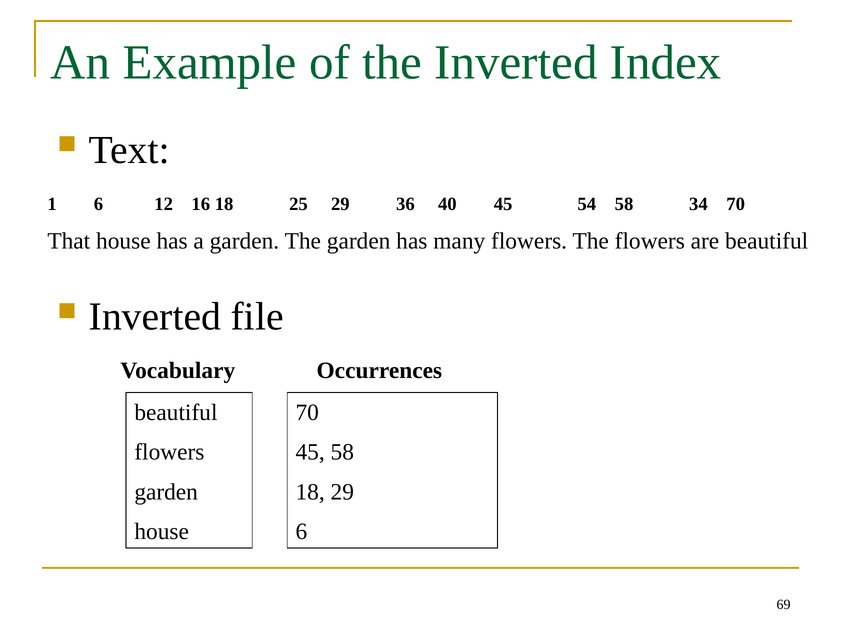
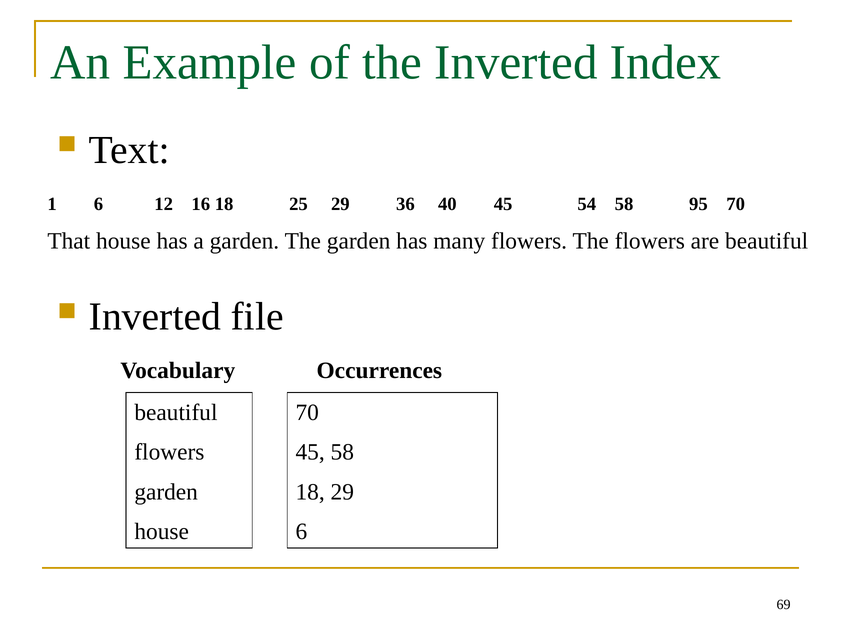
34: 34 -> 95 (698, 204)
